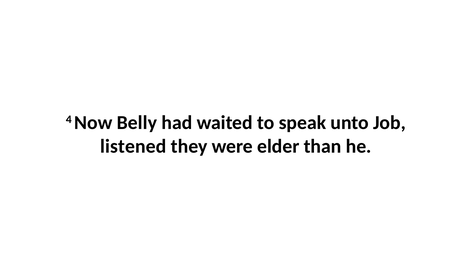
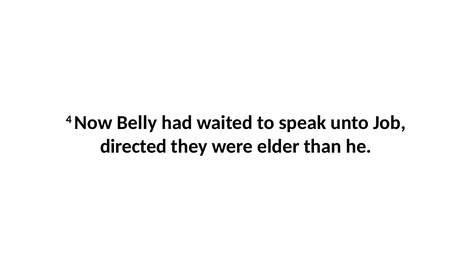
listened: listened -> directed (133, 146)
